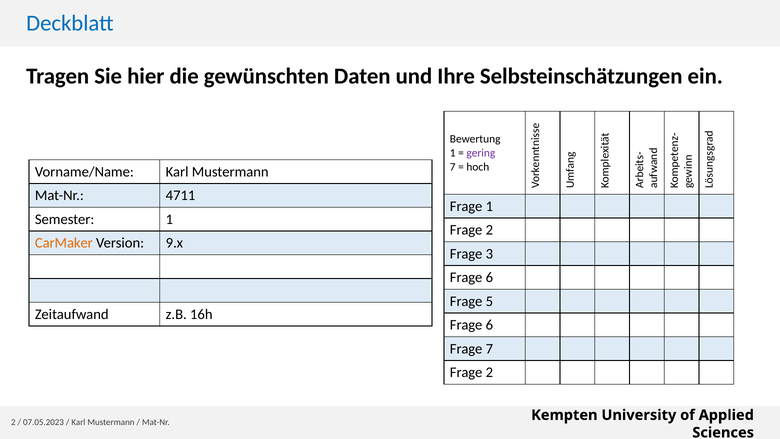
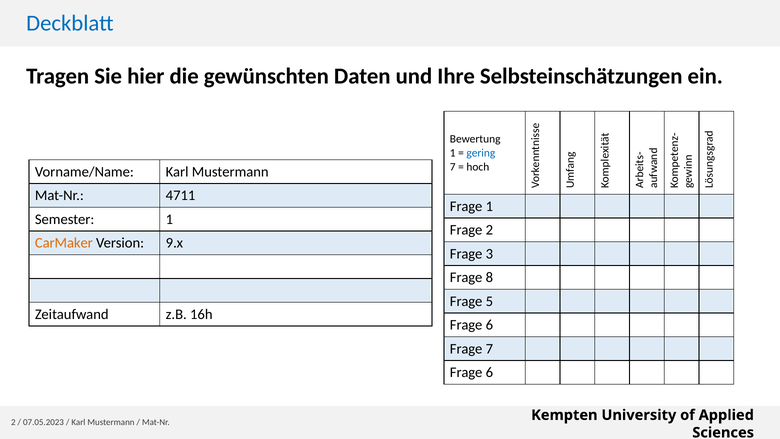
gering colour: purple -> blue (481, 153)
6: 6 -> 8 (489, 277)
2: 2 -> 6 (489, 372)
